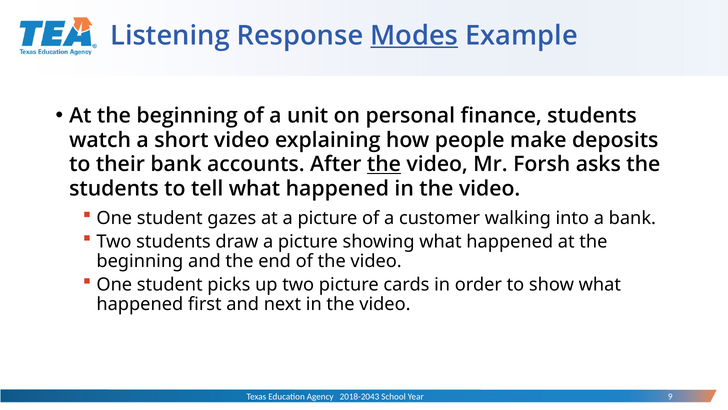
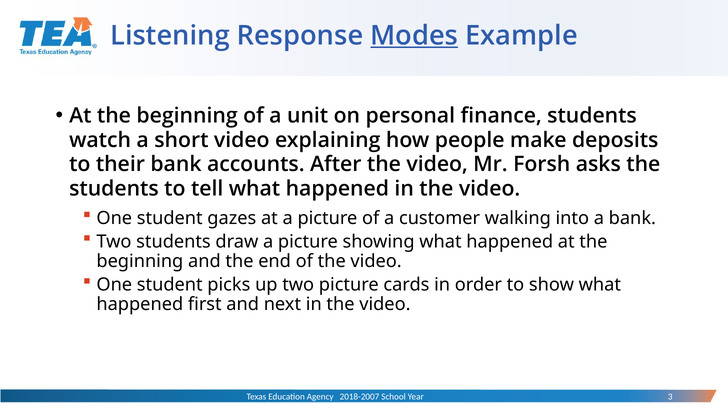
the underline: present -> none (384, 164)
2018-2043: 2018-2043 -> 2018-2007 (359, 396)
9: 9 -> 3 (670, 396)
